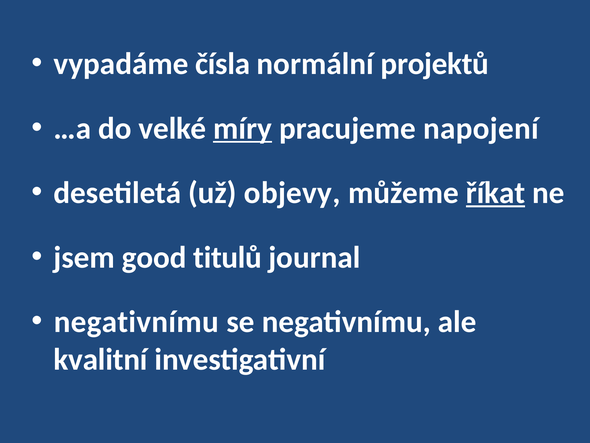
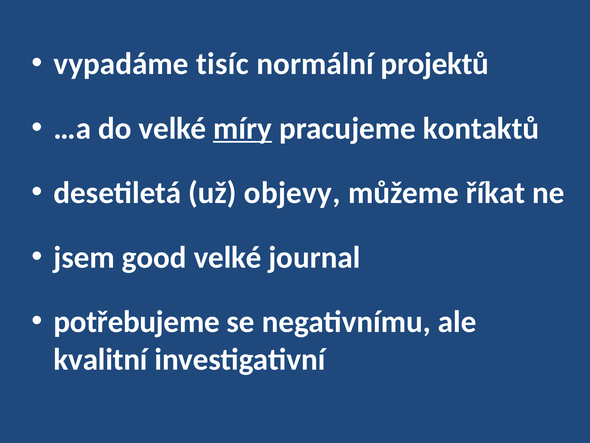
čísla: čísla -> tisíc (222, 64)
napojení: napojení -> kontaktů (481, 128)
říkat underline: present -> none (495, 193)
good titulů: titulů -> velké (228, 257)
negativnímu: negativnímu -> potřebujeme (137, 322)
